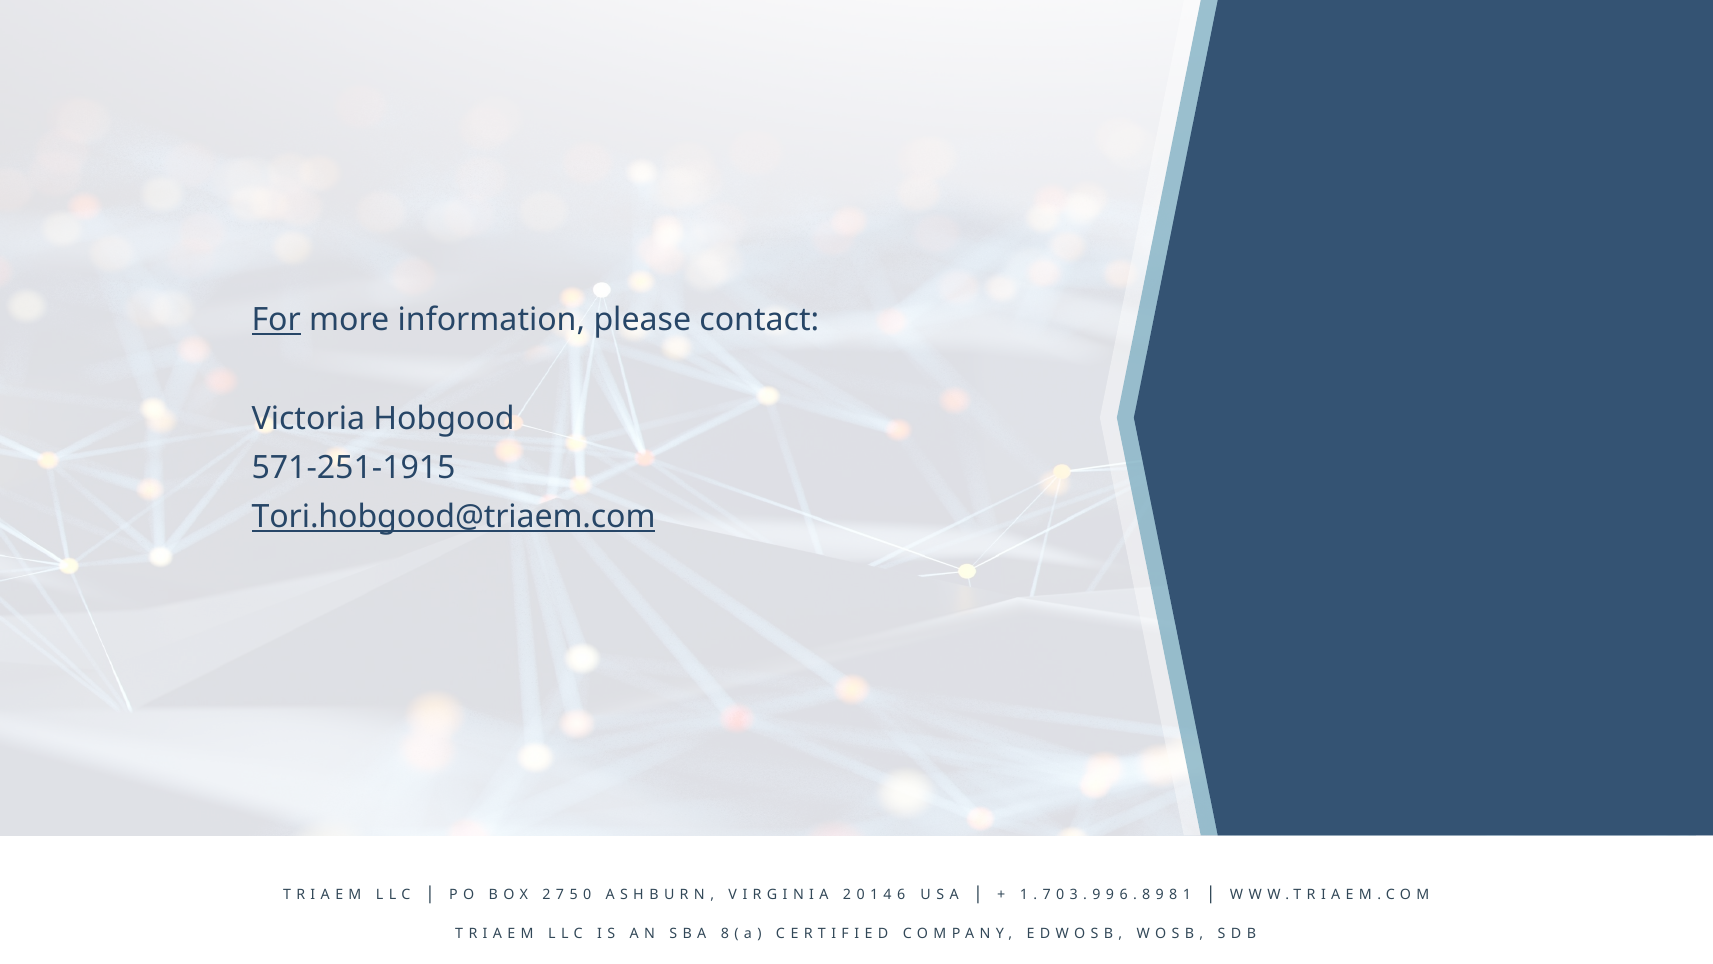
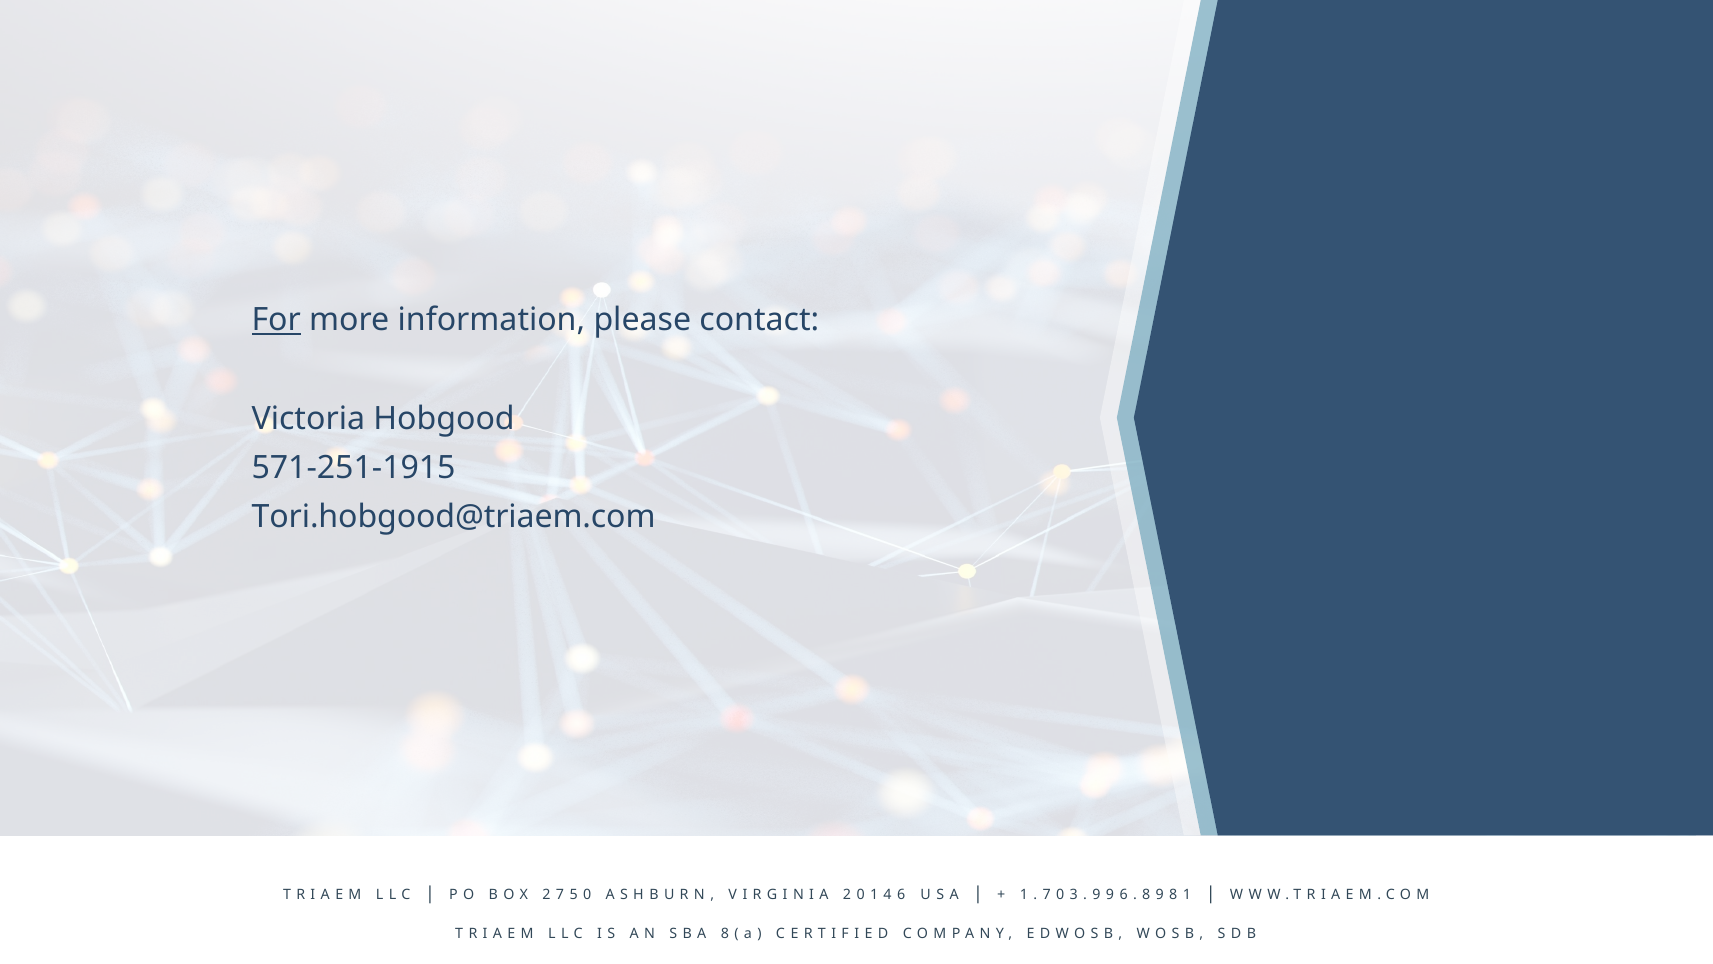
Tori.hobgood@triaem.com underline: present -> none (454, 517)
